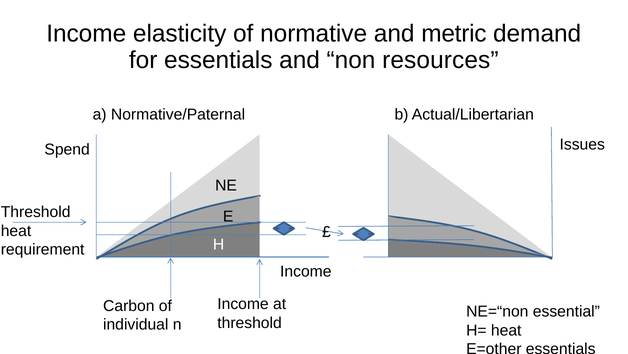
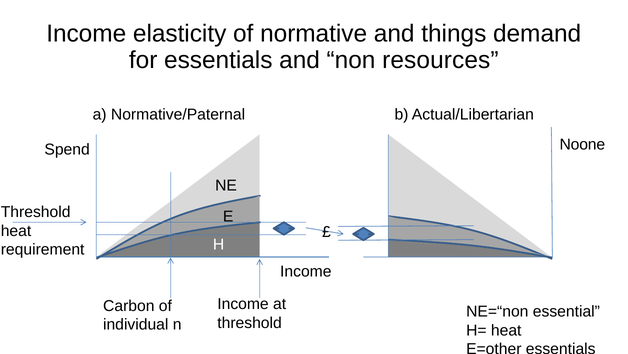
metric: metric -> things (454, 34)
Issues: Issues -> Noone (582, 144)
